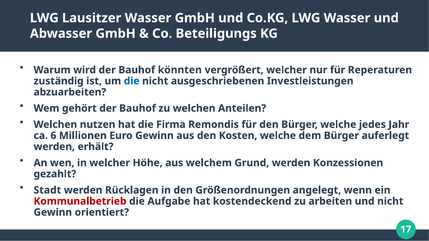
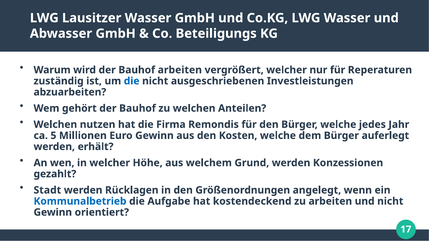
Bauhof könnten: könnten -> arbeiten (180, 70)
6: 6 -> 5 (53, 136)
Kommunalbetrieb colour: red -> blue (80, 201)
